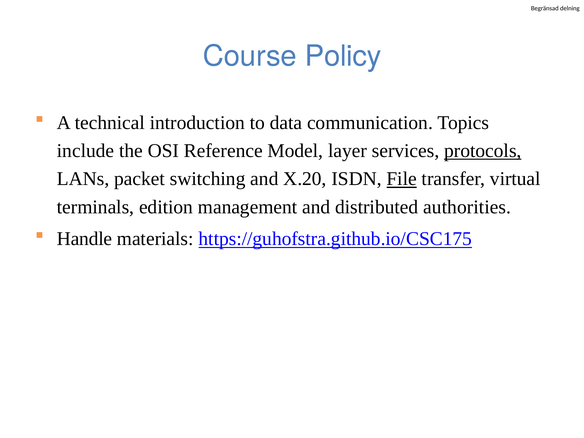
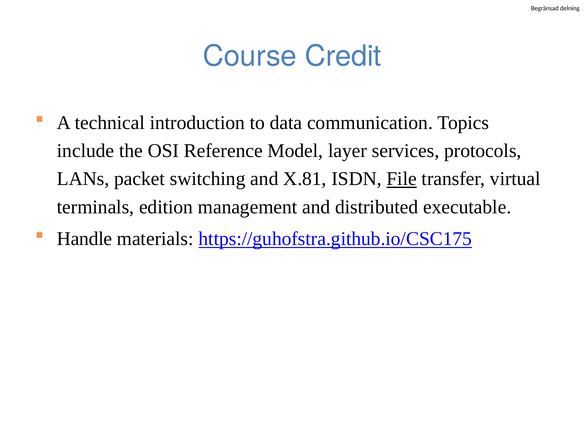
Policy: Policy -> Credit (343, 56)
protocols underline: present -> none (483, 151)
X.20: X.20 -> X.81 (305, 179)
authorities: authorities -> executable (467, 207)
